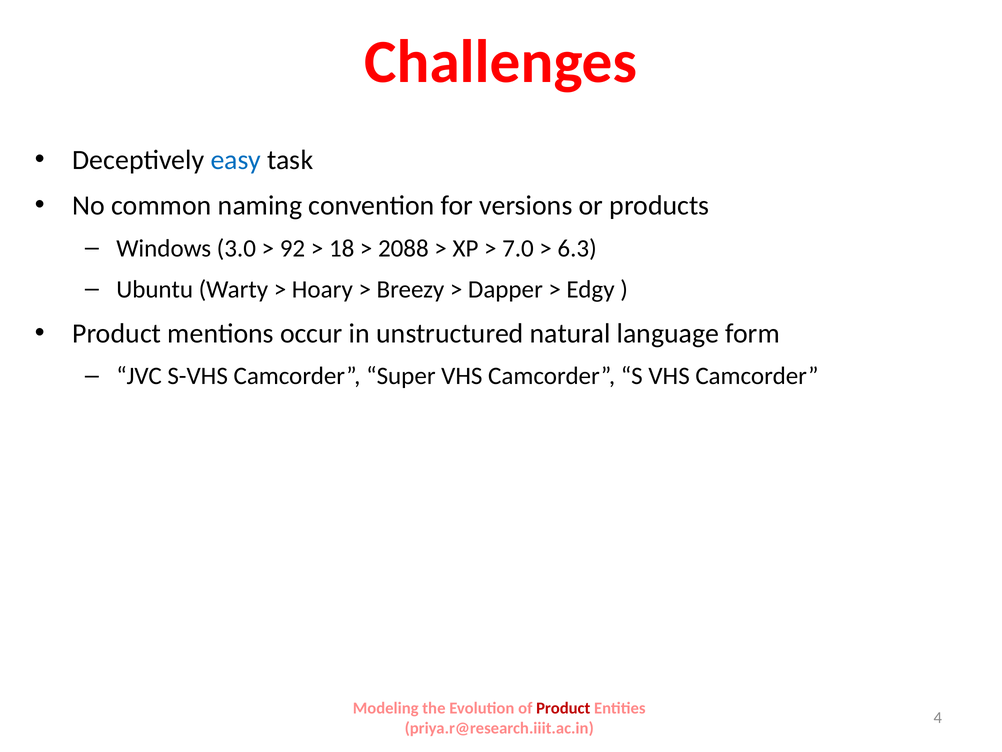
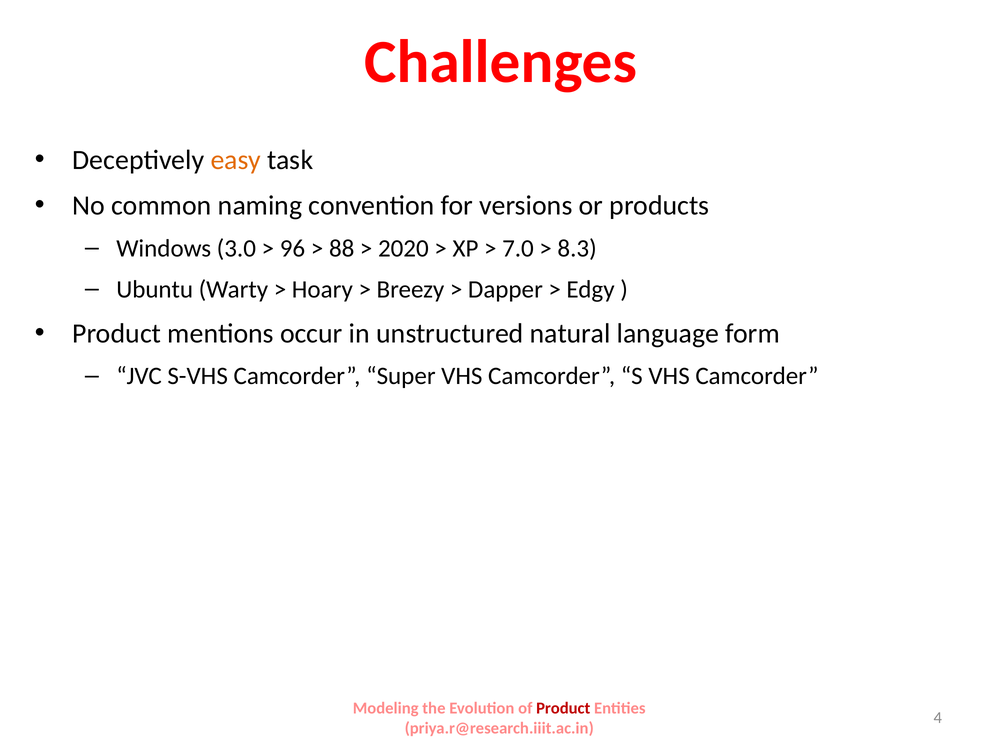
easy colour: blue -> orange (236, 160)
92: 92 -> 96 (292, 248)
18: 18 -> 88 (342, 248)
2088: 2088 -> 2020 (403, 248)
6.3: 6.3 -> 8.3 (577, 248)
